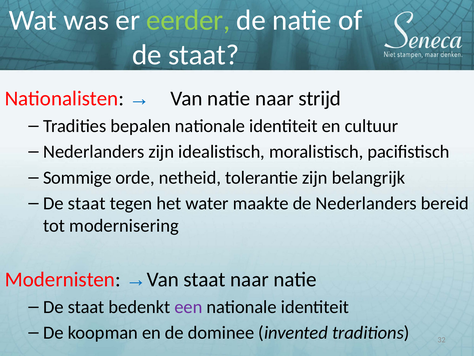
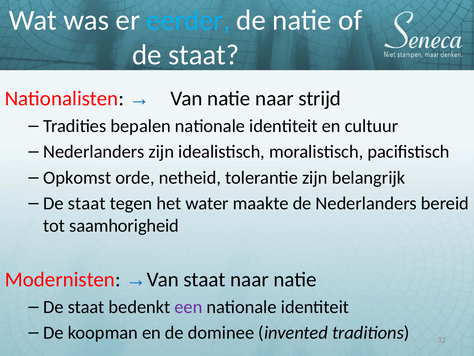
eerder colour: light green -> light blue (188, 20)
Sommige: Sommige -> Opkomst (77, 177)
modernisering: modernisering -> saamhorigheid (124, 225)
